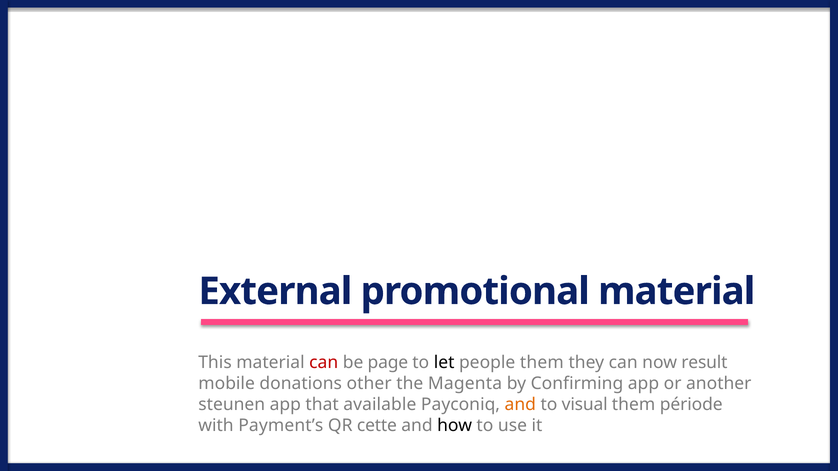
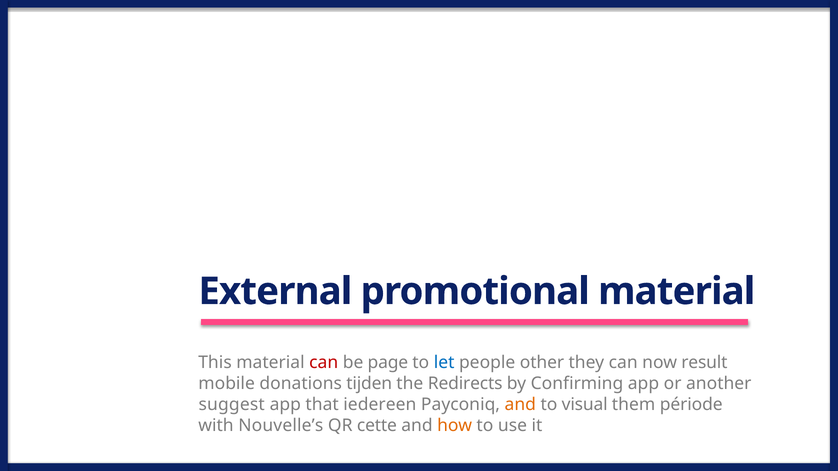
let colour: black -> blue (444, 363)
people them: them -> other (542, 363)
other: other -> tijden (369, 384)
Magenta: Magenta -> Redirects (465, 384)
steunen: steunen -> suggest (232, 405)
available: available -> iedereen (380, 405)
Payment’s: Payment’s -> Nouvelle’s (281, 426)
how colour: black -> orange (455, 426)
